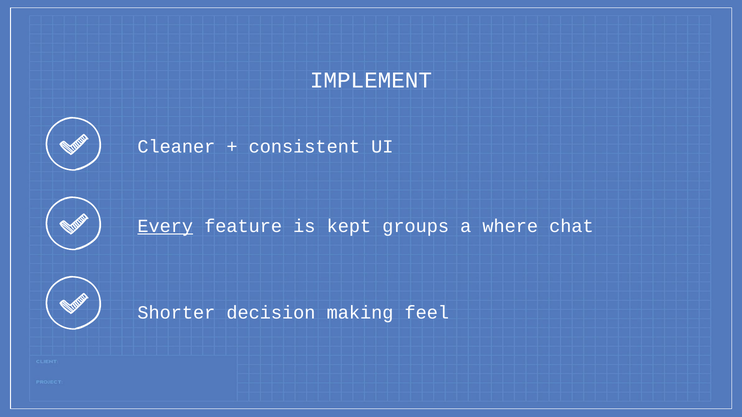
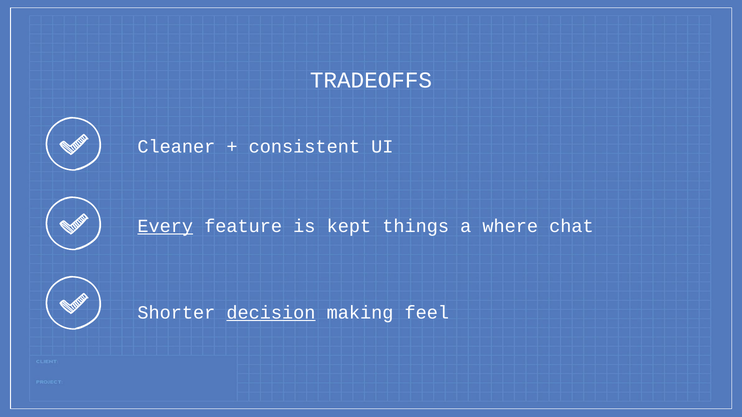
IMPLEMENT: IMPLEMENT -> TRADEOFFS (371, 80)
groups: groups -> things (416, 226)
decision underline: none -> present (271, 313)
